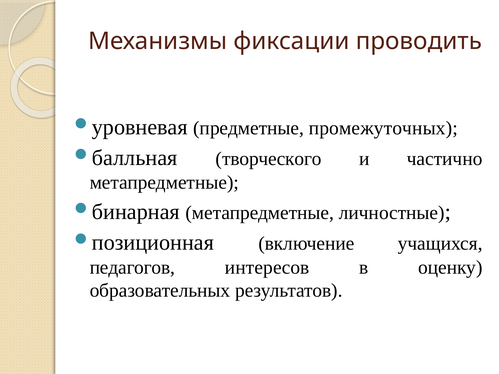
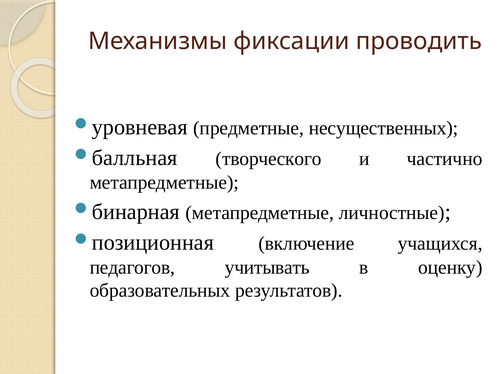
промежуточных: промежуточных -> несущественных (383, 128)
интересов: интересов -> учитывать (267, 268)
